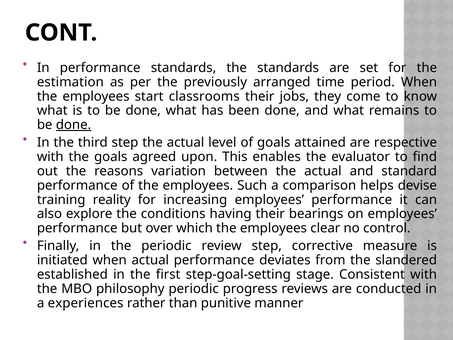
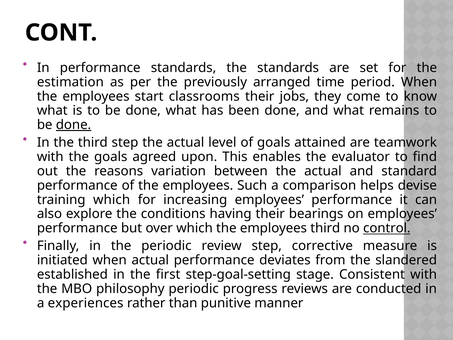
respective: respective -> teamwork (405, 142)
training reality: reality -> which (112, 200)
employees clear: clear -> third (325, 228)
control underline: none -> present (387, 228)
